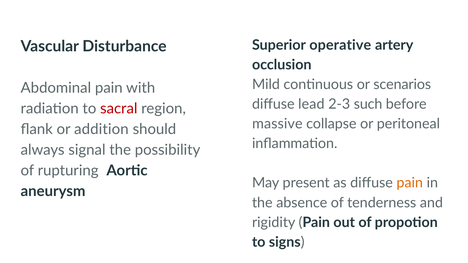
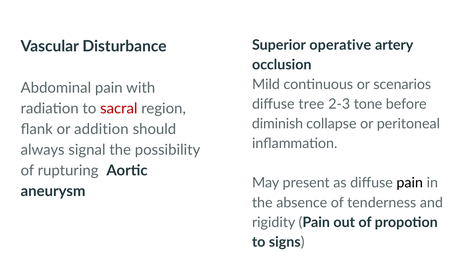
lead: lead -> tree (311, 104)
such: such -> tone (368, 104)
massive: massive -> diminish (278, 124)
pain colour: orange -> black (410, 183)
